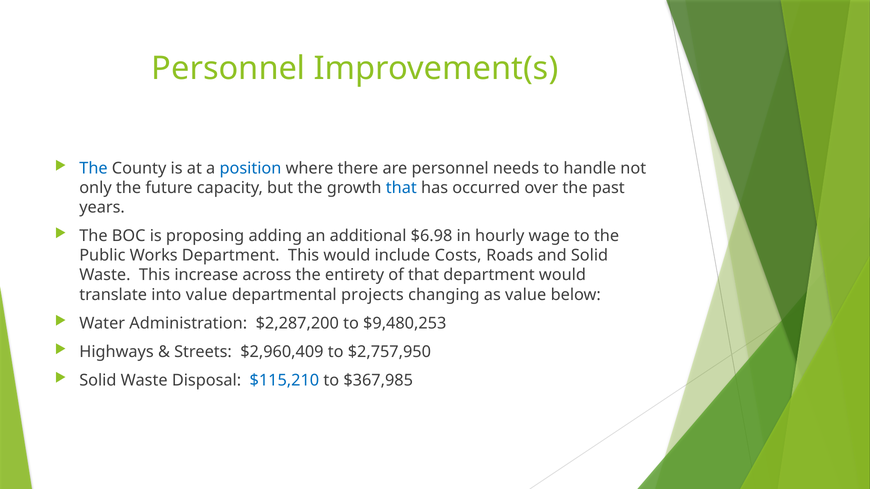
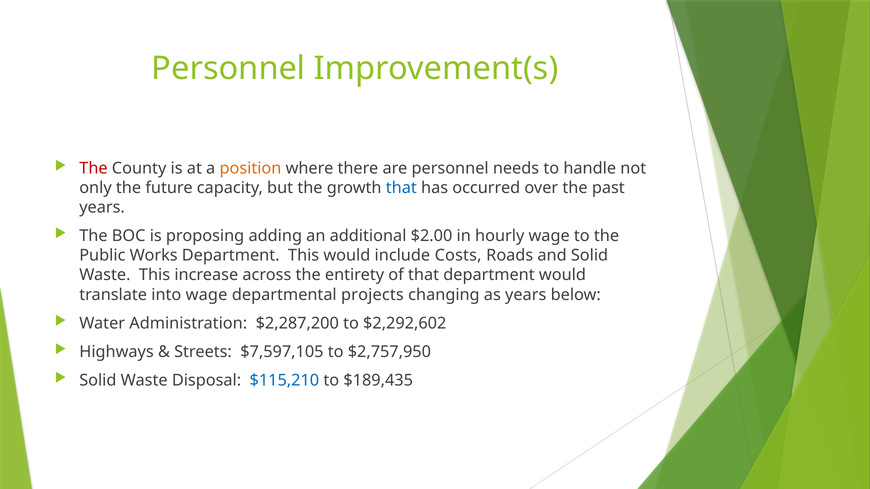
The colour: blue -> red (93, 168)
position colour: blue -> orange (250, 168)
$6.98: $6.98 -> $2.00 (432, 236)
into value: value -> wage (207, 295)
as value: value -> years (526, 295)
$9,480,253: $9,480,253 -> $2,292,602 (405, 324)
$2,960,409: $2,960,409 -> $7,597,105 (282, 352)
$367,985: $367,985 -> $189,435 (378, 381)
